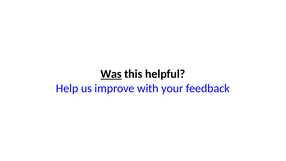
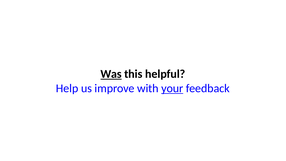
your underline: none -> present (172, 88)
